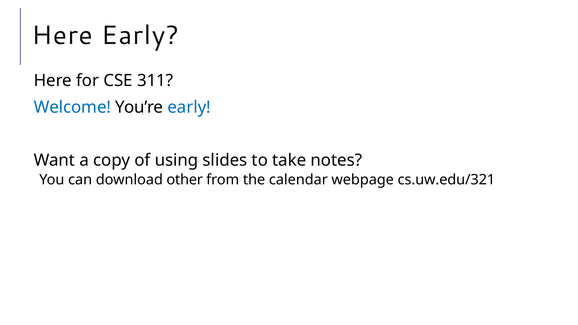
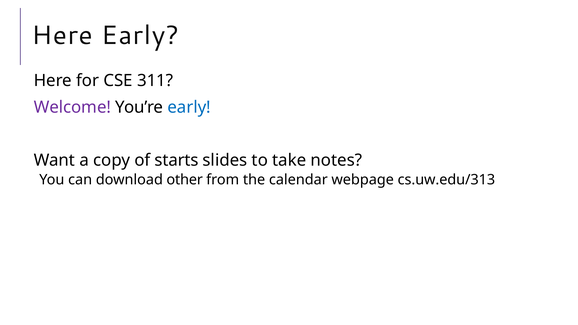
Welcome colour: blue -> purple (72, 107)
using: using -> starts (177, 160)
cs.uw.edu/321: cs.uw.edu/321 -> cs.uw.edu/313 (446, 180)
